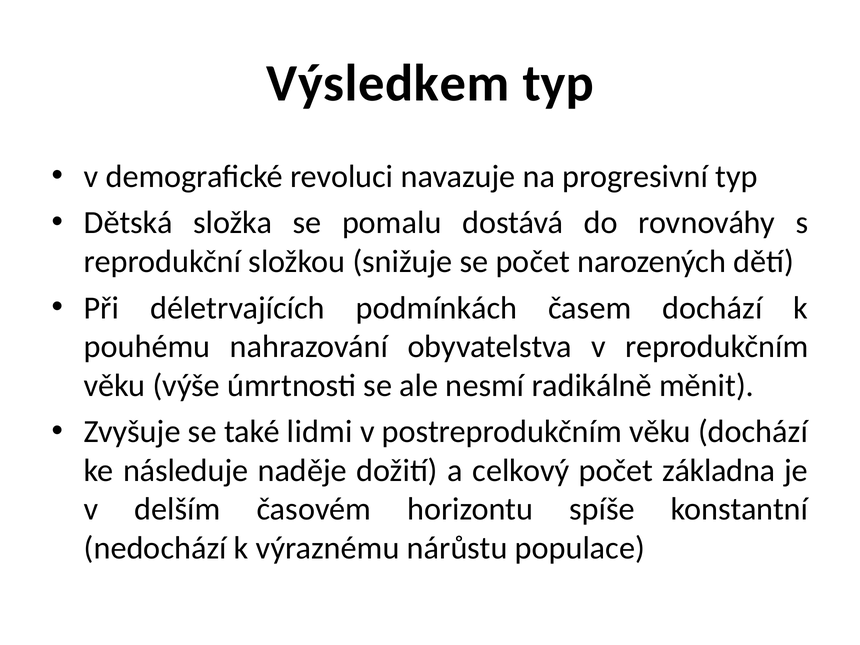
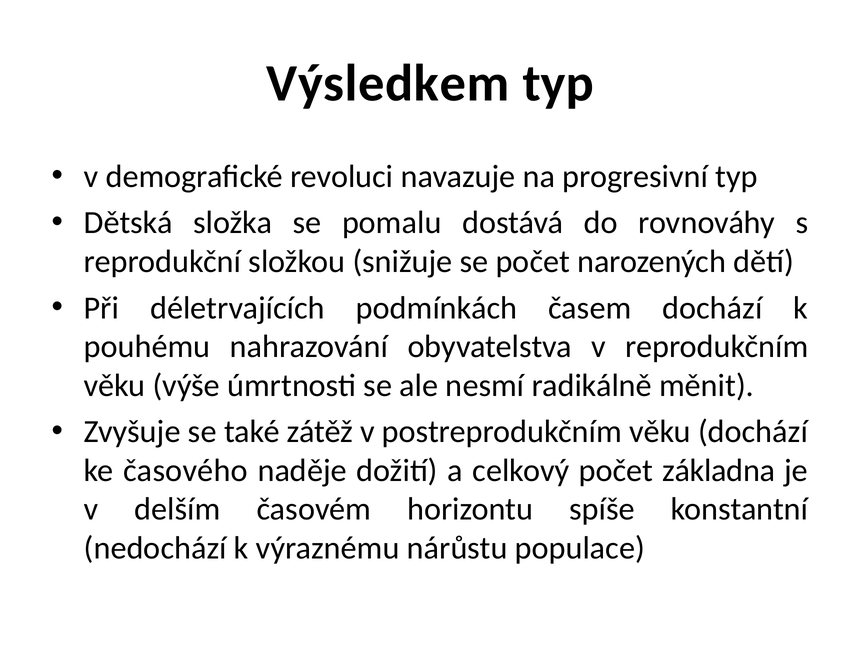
lidmi: lidmi -> zátěž (320, 432)
následuje: následuje -> časového (185, 471)
